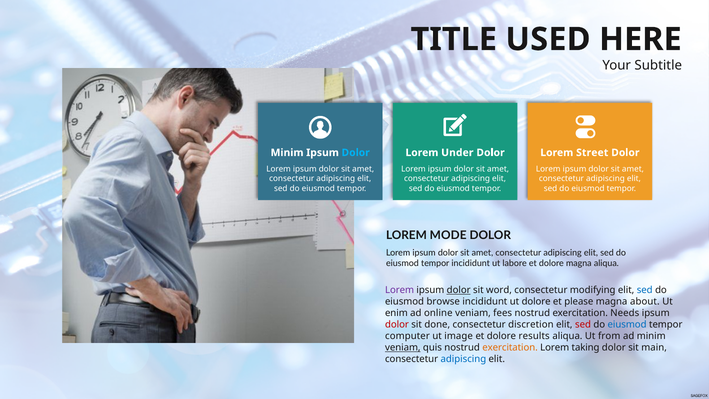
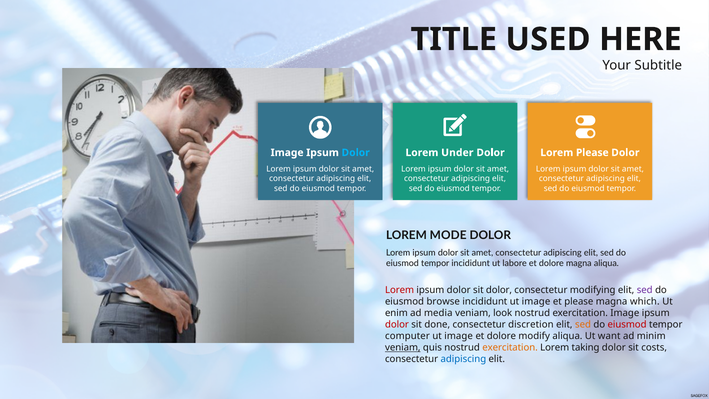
Minim: Minim -> Image (287, 153)
Lorem Street: Street -> Please (592, 153)
Lorem colour: purple -> red (400, 290)
dolor underline: present -> none (459, 290)
sit word: word -> dolor (499, 290)
sed colour: blue -> purple (645, 290)
incididunt ut dolore: dolore -> image (536, 301)
about: about -> which (645, 301)
online: online -> media (438, 313)
fees: fees -> look (503, 313)
exercitation Needs: Needs -> Image (625, 313)
sed colour: red -> orange (583, 324)
eiusmod colour: blue -> red (627, 324)
results: results -> modify (534, 336)
from: from -> want (609, 336)
main: main -> costs (654, 348)
